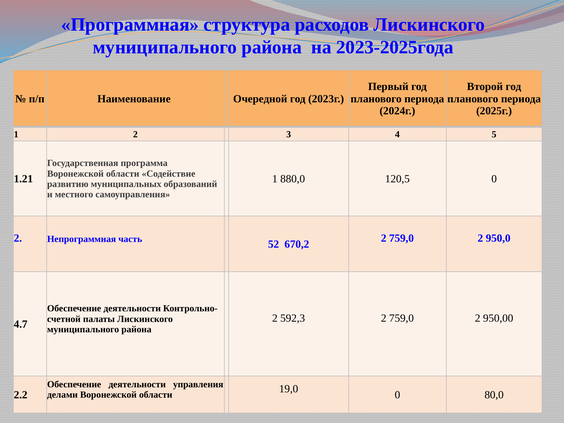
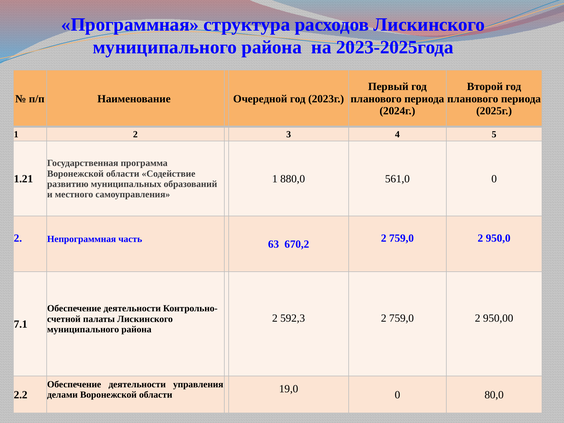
120,5: 120,5 -> 561,0 (397, 179)
52: 52 -> 63 (274, 244)
4.7: 4.7 -> 7.1 (21, 324)
